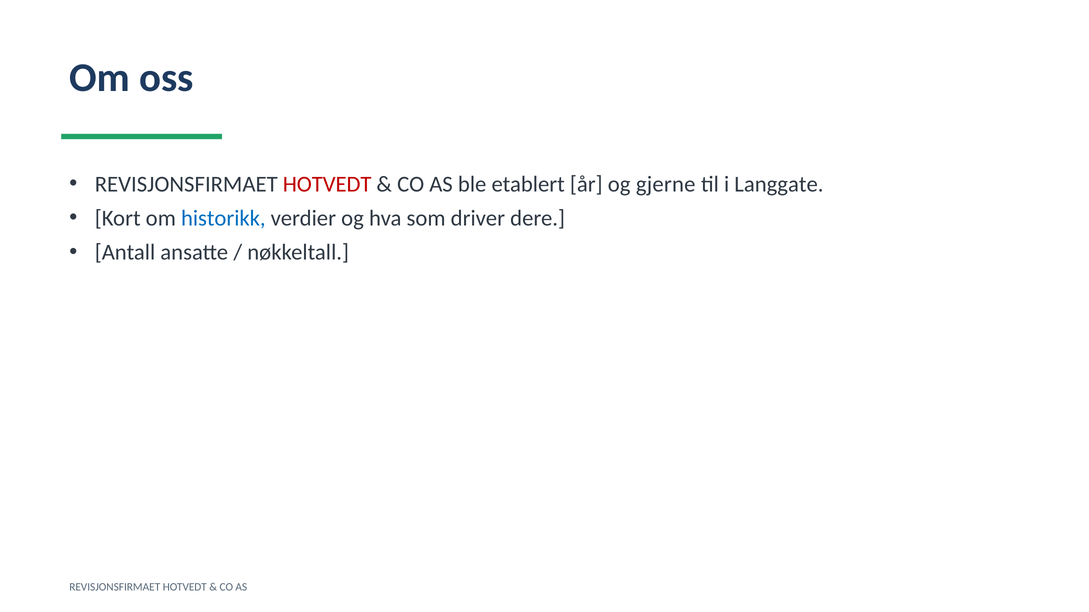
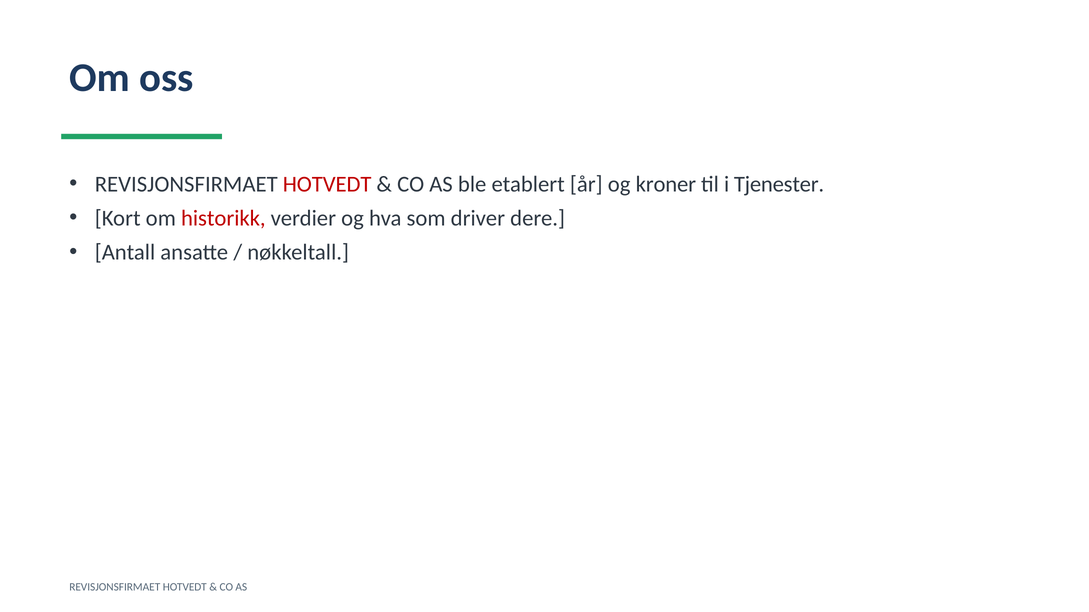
gjerne: gjerne -> kroner (666, 184)
Langgate: Langgate -> Tjenester (779, 184)
historikk colour: blue -> red (223, 218)
